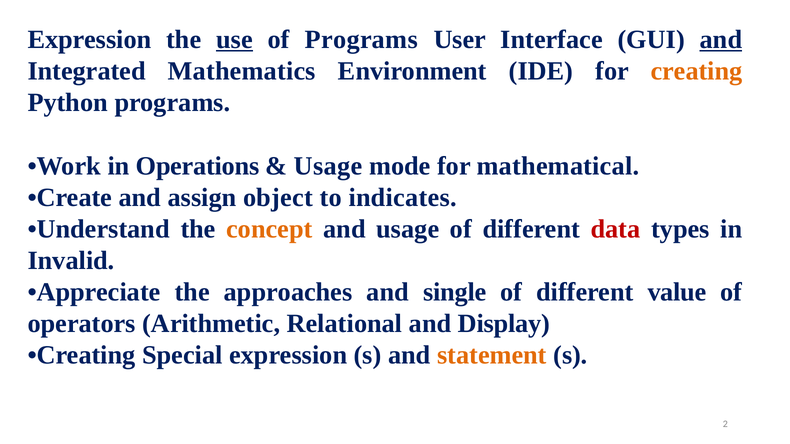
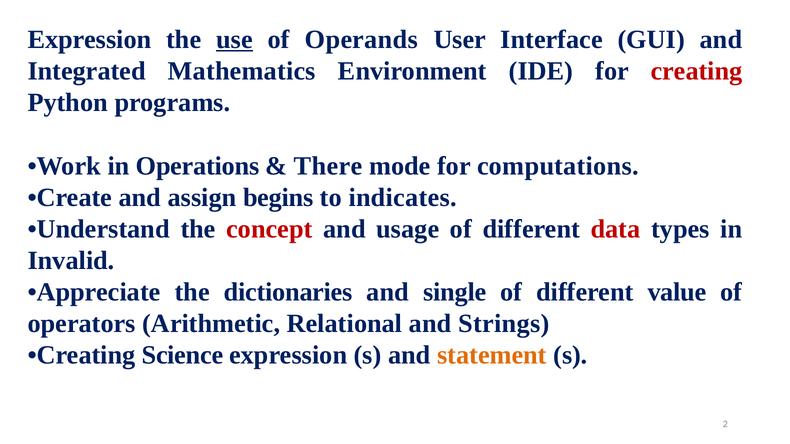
of Programs: Programs -> Operands (361, 40)
and underline: present -> none (721, 40)
creating colour: orange -> red (697, 71)
Usage: Usage -> There (328, 166)
mathematical: mathematical -> computations (558, 166)
object: object -> begins (278, 198)
concept colour: orange -> red (269, 229)
approaches: approaches -> dictionaries (288, 292)
Display: Display -> Strings (504, 324)
Special: Special -> Science (183, 356)
